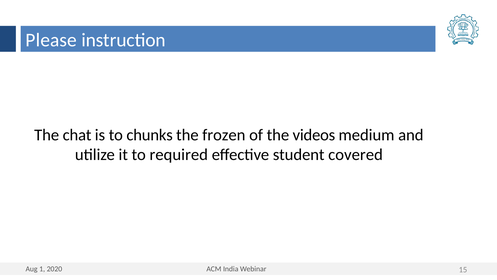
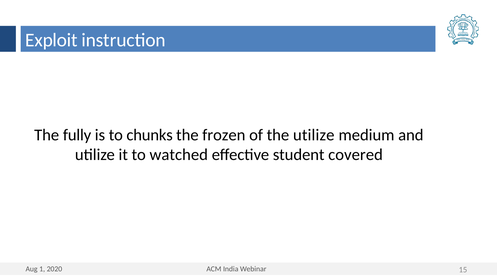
Please: Please -> Exploit (51, 40)
chat: chat -> fully (77, 135)
the videos: videos -> utilize (314, 135)
required: required -> watched (179, 155)
